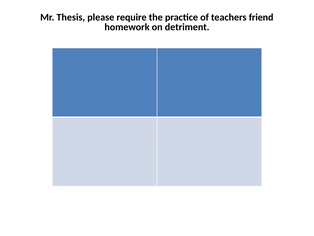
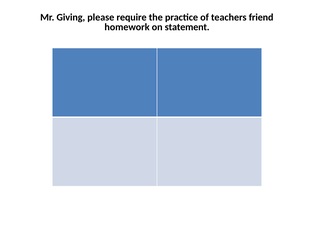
Thesis: Thesis -> Giving (71, 17)
detriment: detriment -> statement (187, 27)
